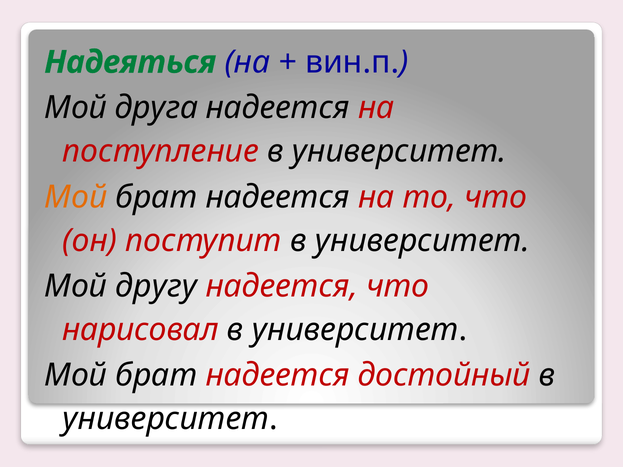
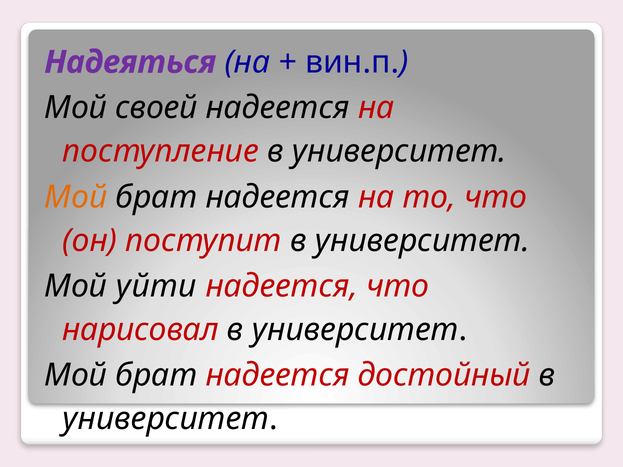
Надеяться colour: green -> purple (130, 62)
друга: друга -> своей (157, 108)
другу: другу -> уйти (156, 286)
